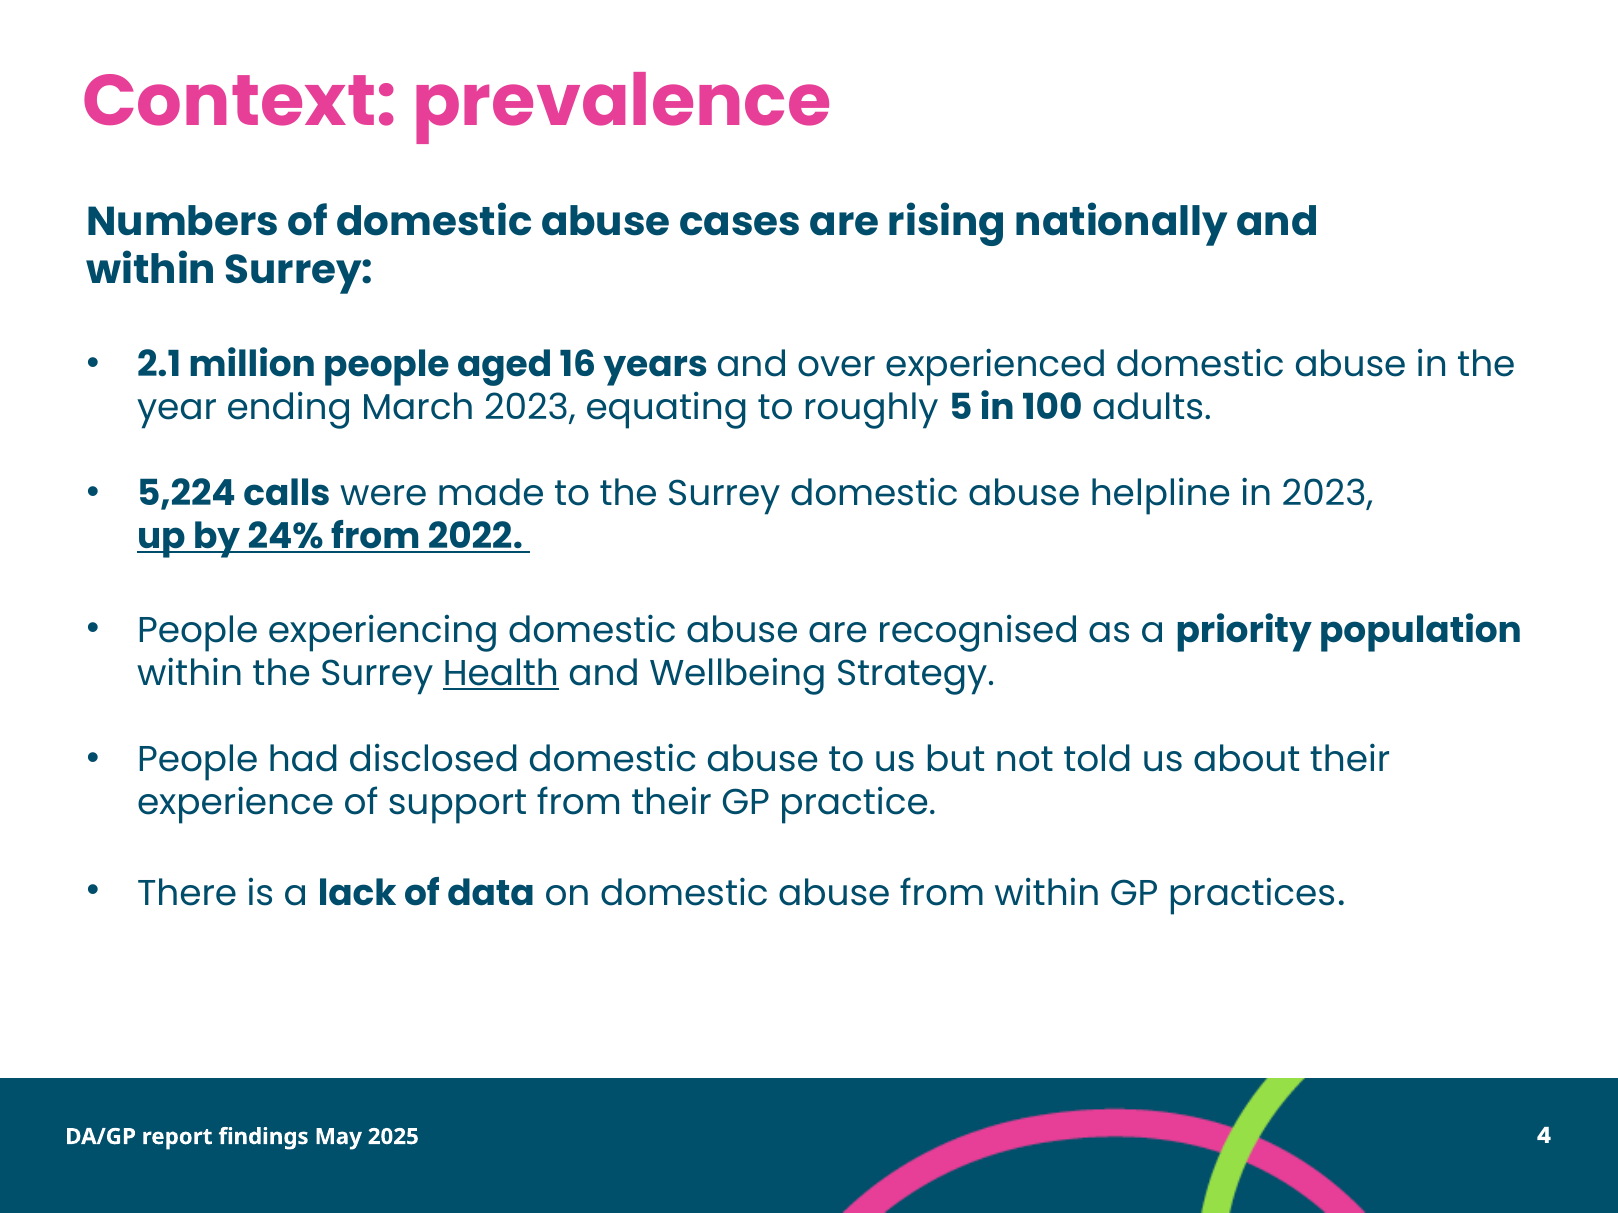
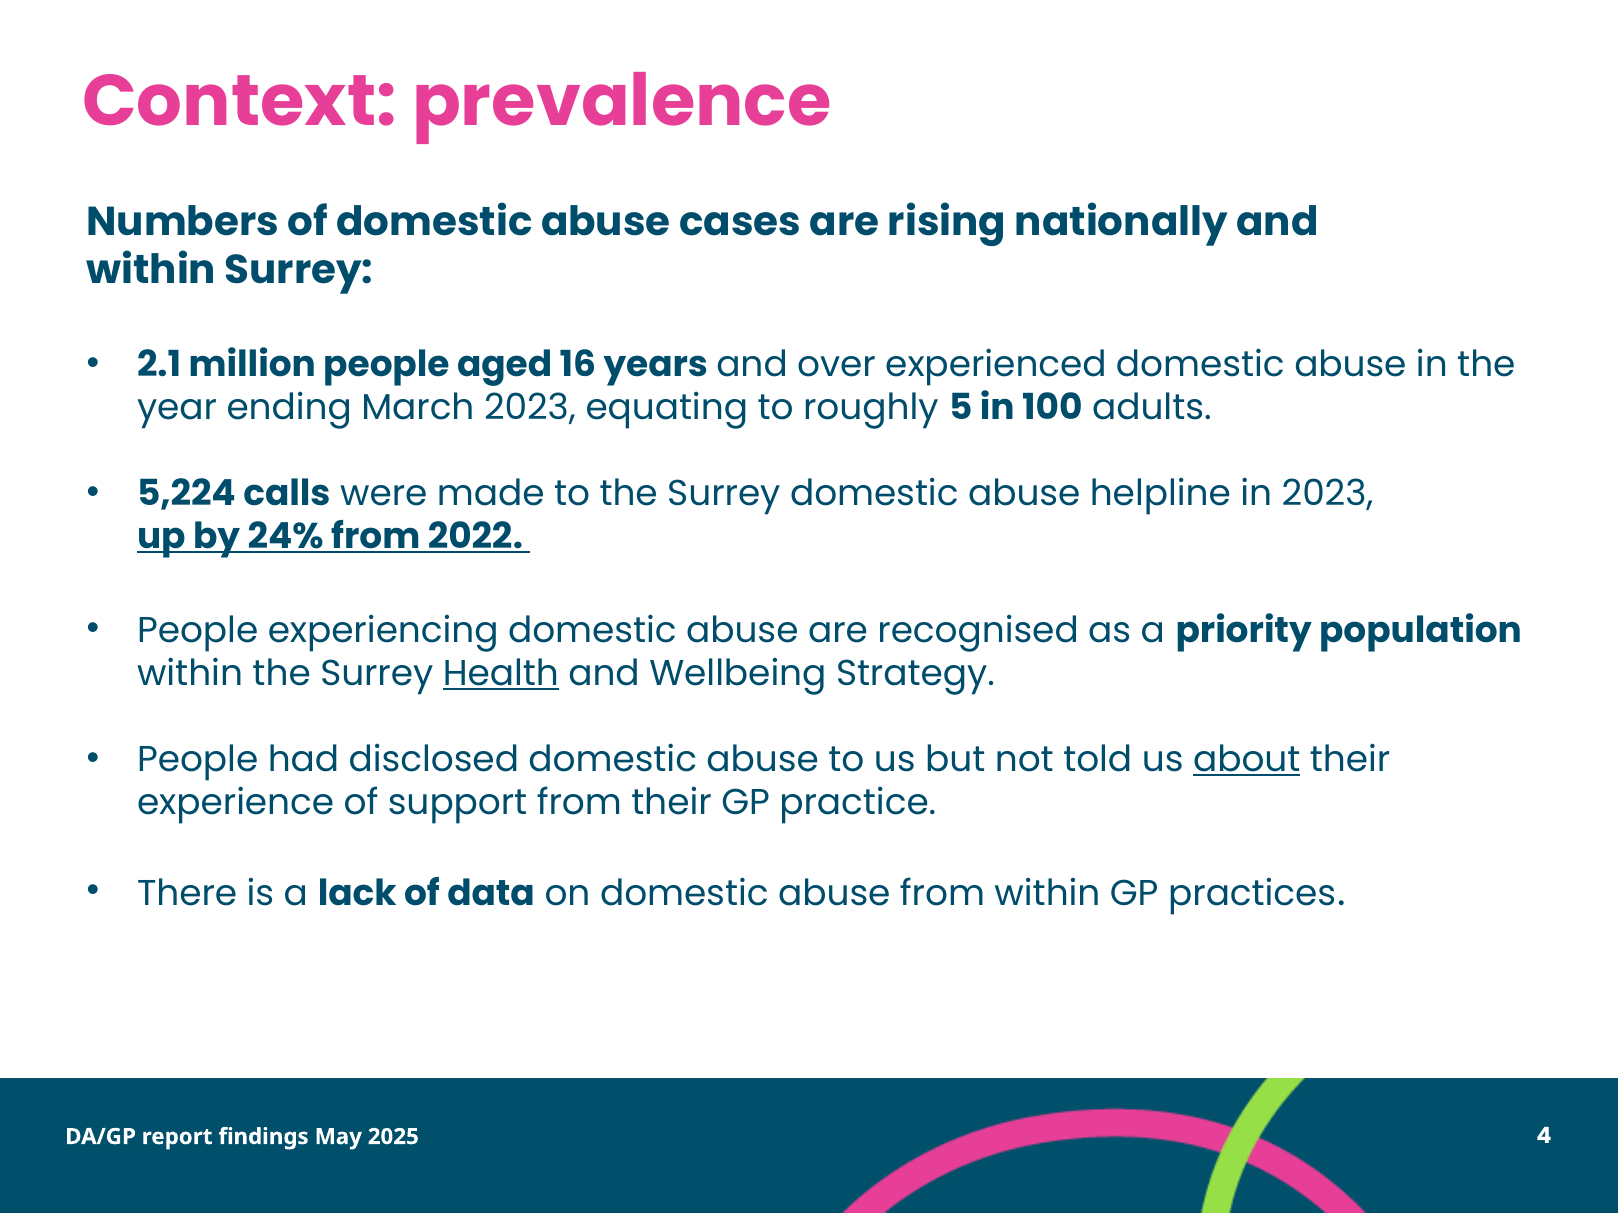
about underline: none -> present (1247, 760)
